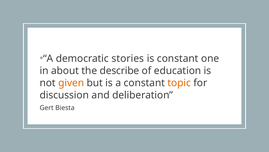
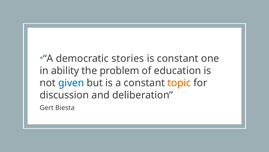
about: about -> ability (65, 70)
describe: describe -> problem (119, 70)
given colour: orange -> blue (71, 83)
